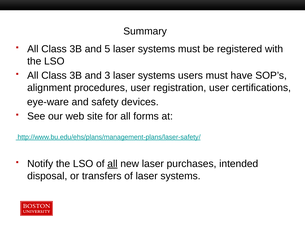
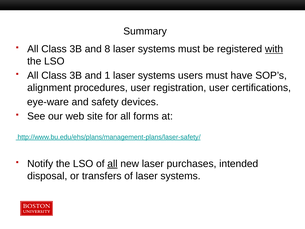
5: 5 -> 8 (107, 49)
with underline: none -> present (274, 49)
3: 3 -> 1 (107, 75)
